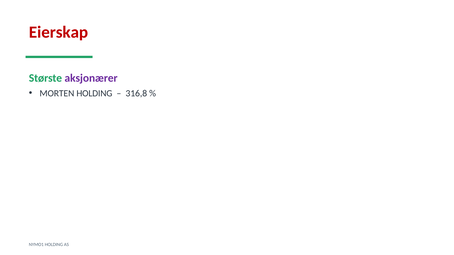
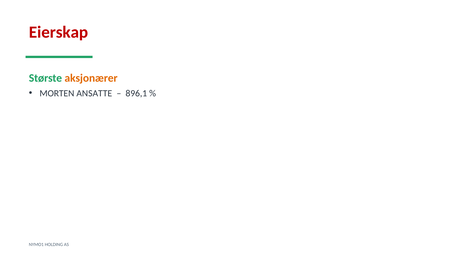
aksjonærer colour: purple -> orange (91, 78)
MORTEN HOLDING: HOLDING -> ANSATTE (94, 93)
316,8: 316,8 -> 896,1 (136, 93)
